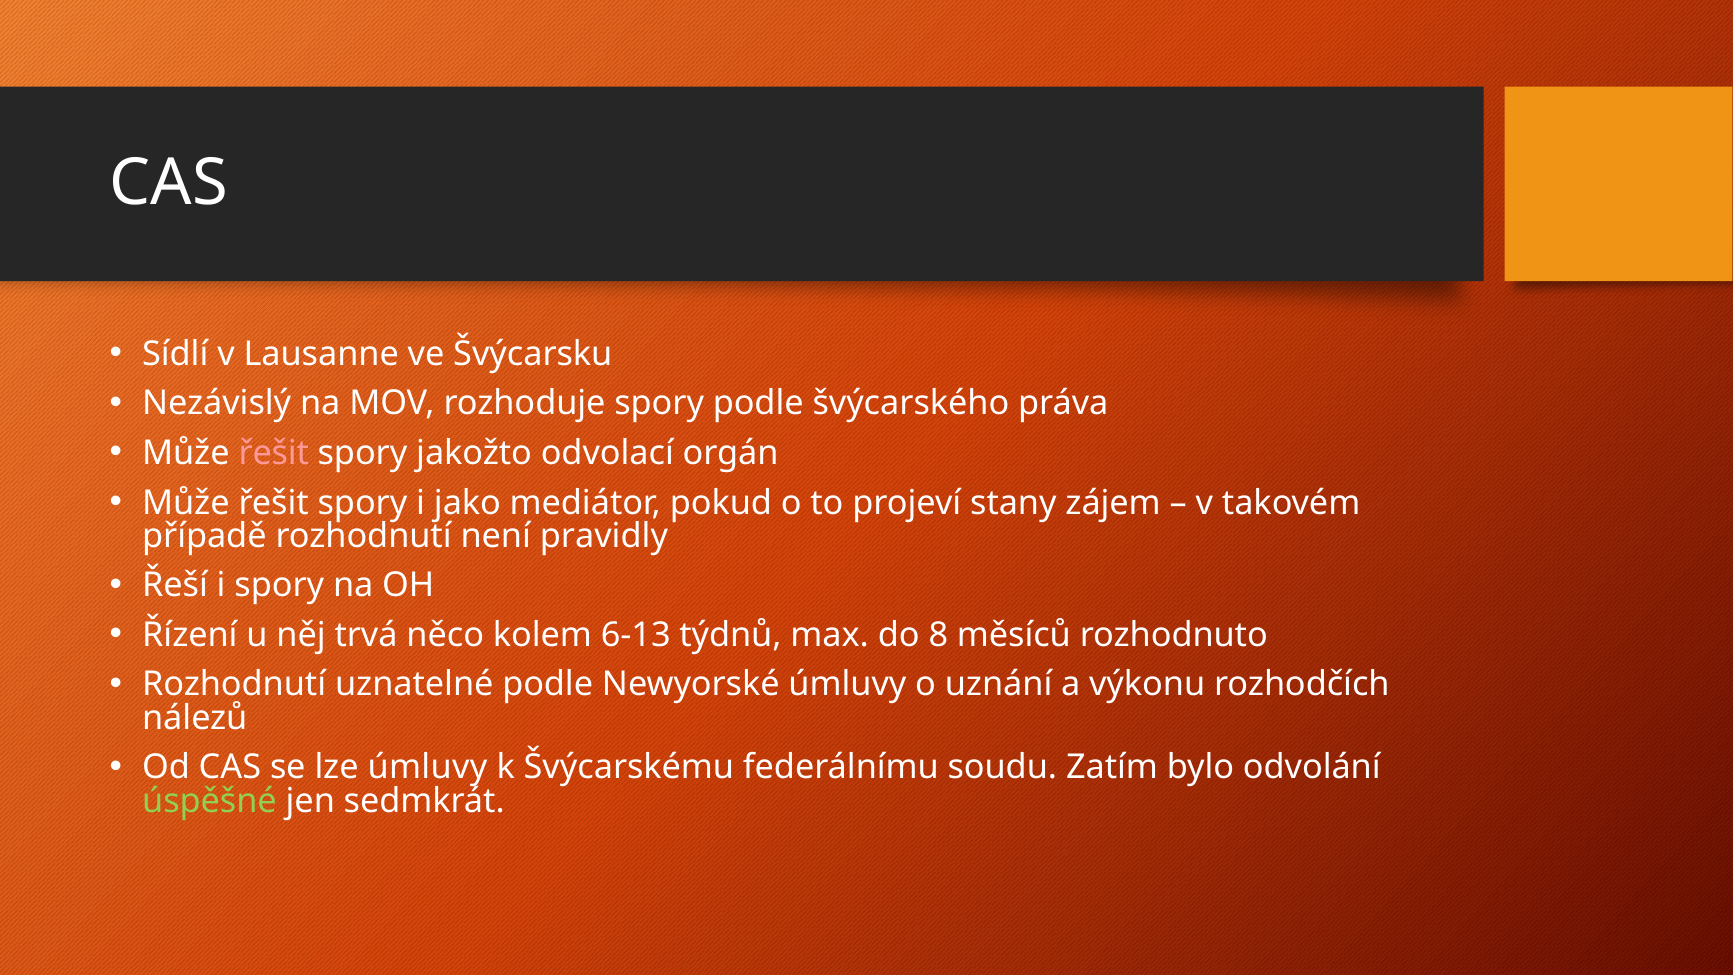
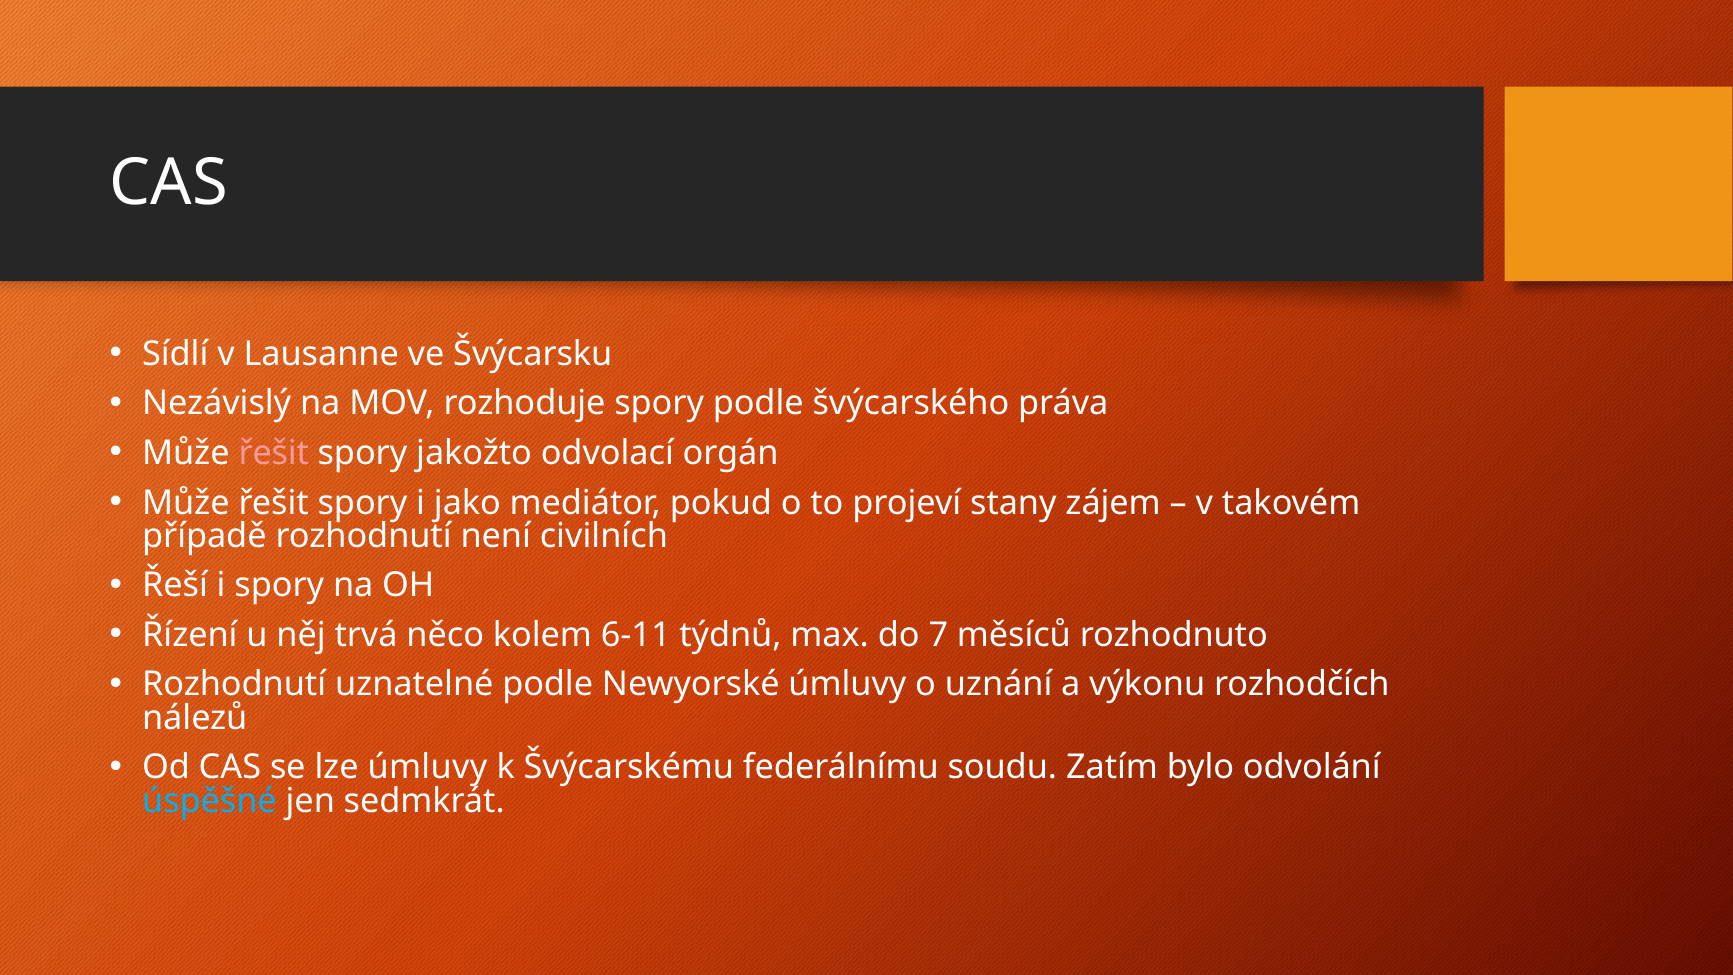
pravidly: pravidly -> civilních (604, 536)
6-13: 6-13 -> 6-11 (636, 635)
8: 8 -> 7 (938, 635)
úspěšné colour: light green -> light blue (209, 801)
